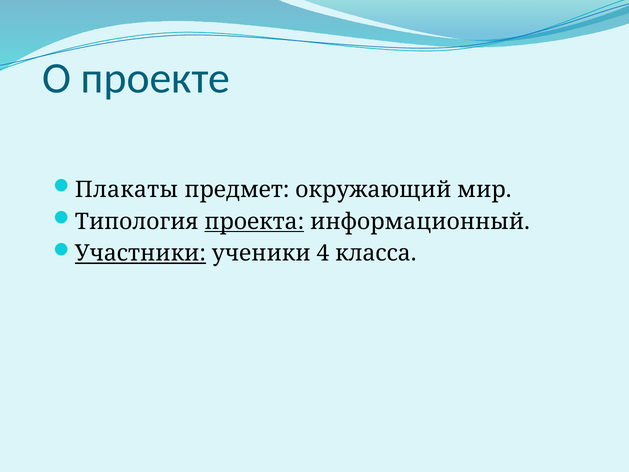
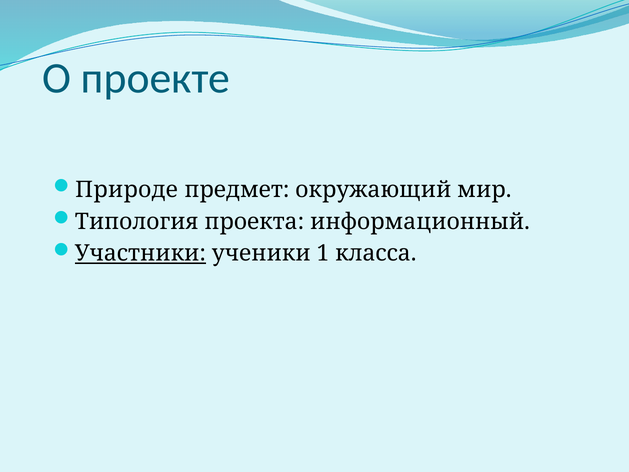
Плакаты: Плакаты -> Природе (127, 190)
проекта underline: present -> none (254, 222)
4: 4 -> 1 (323, 253)
